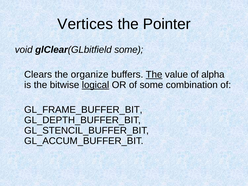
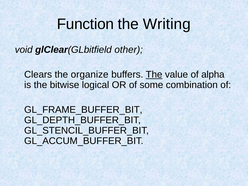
Vertices: Vertices -> Function (85, 24)
Pointer: Pointer -> Writing (167, 24)
glClear(GLbitfield some: some -> other (129, 50)
logical underline: present -> none (96, 85)
